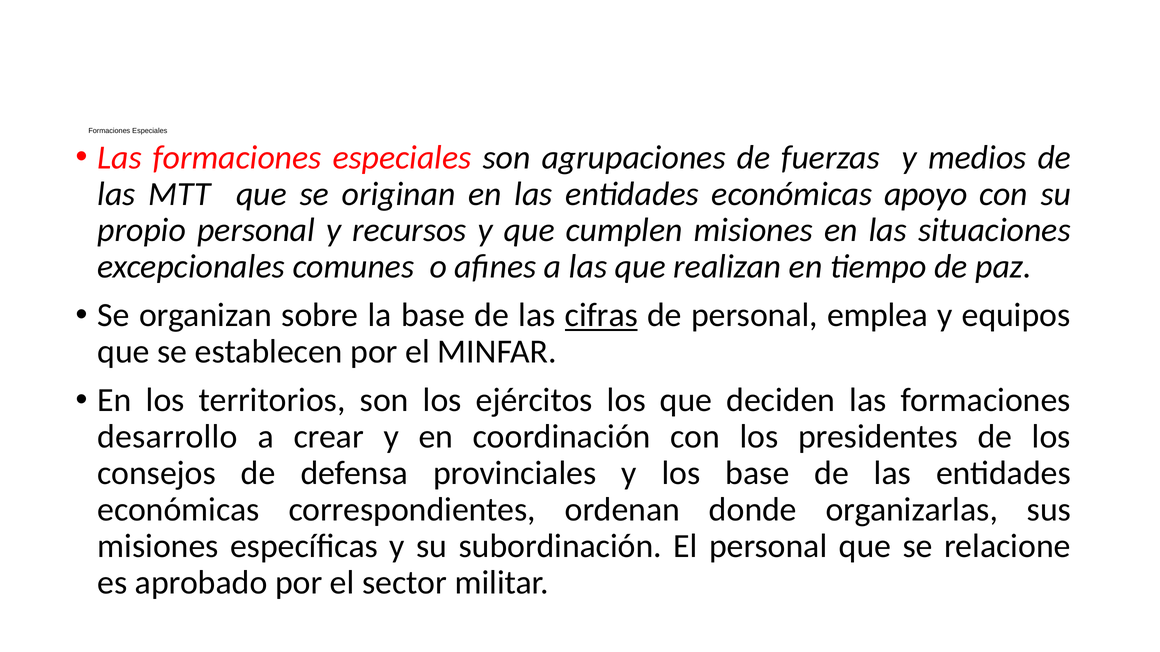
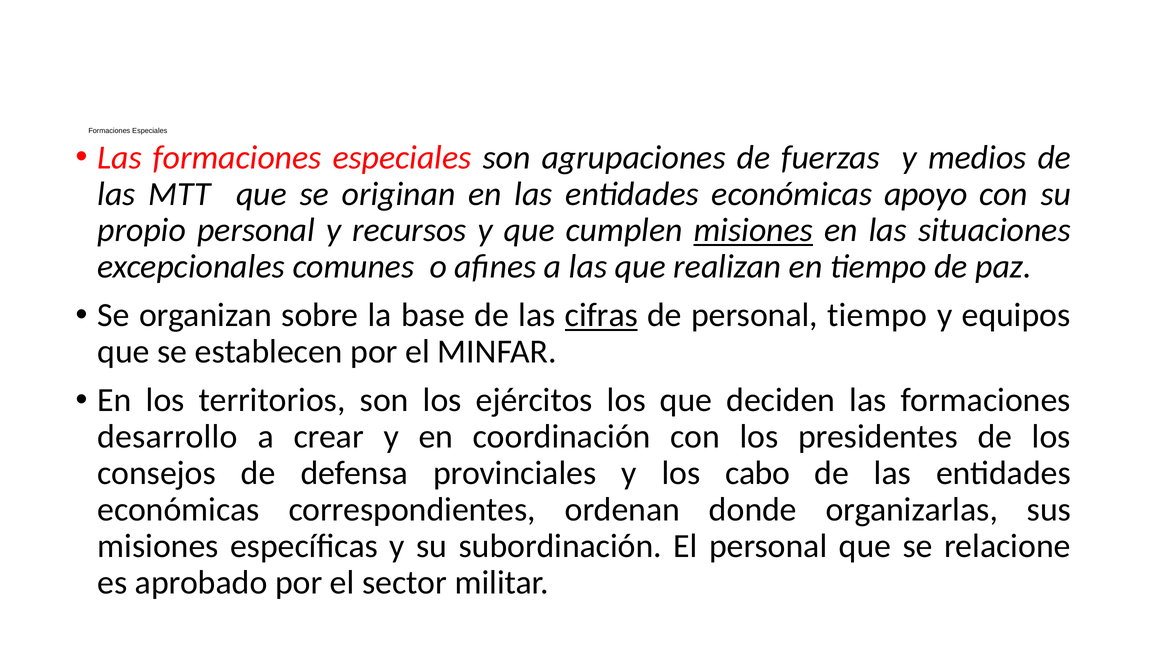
misiones underline: none -> present (753, 231)
personal emplea: emplea -> tiempo (877, 316)
los base: base -> cabo (758, 474)
